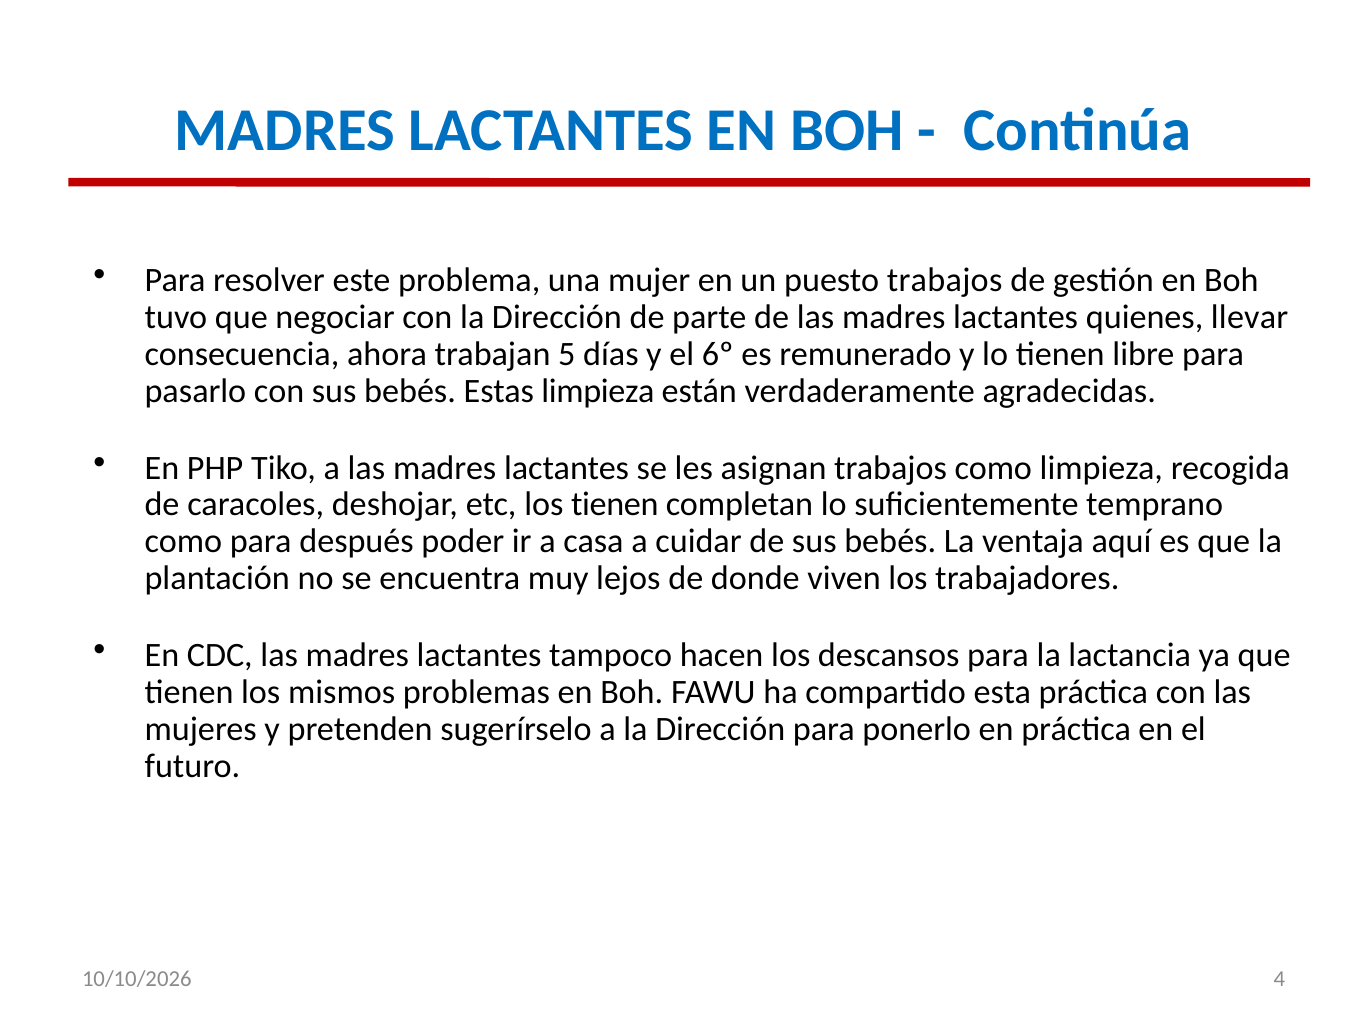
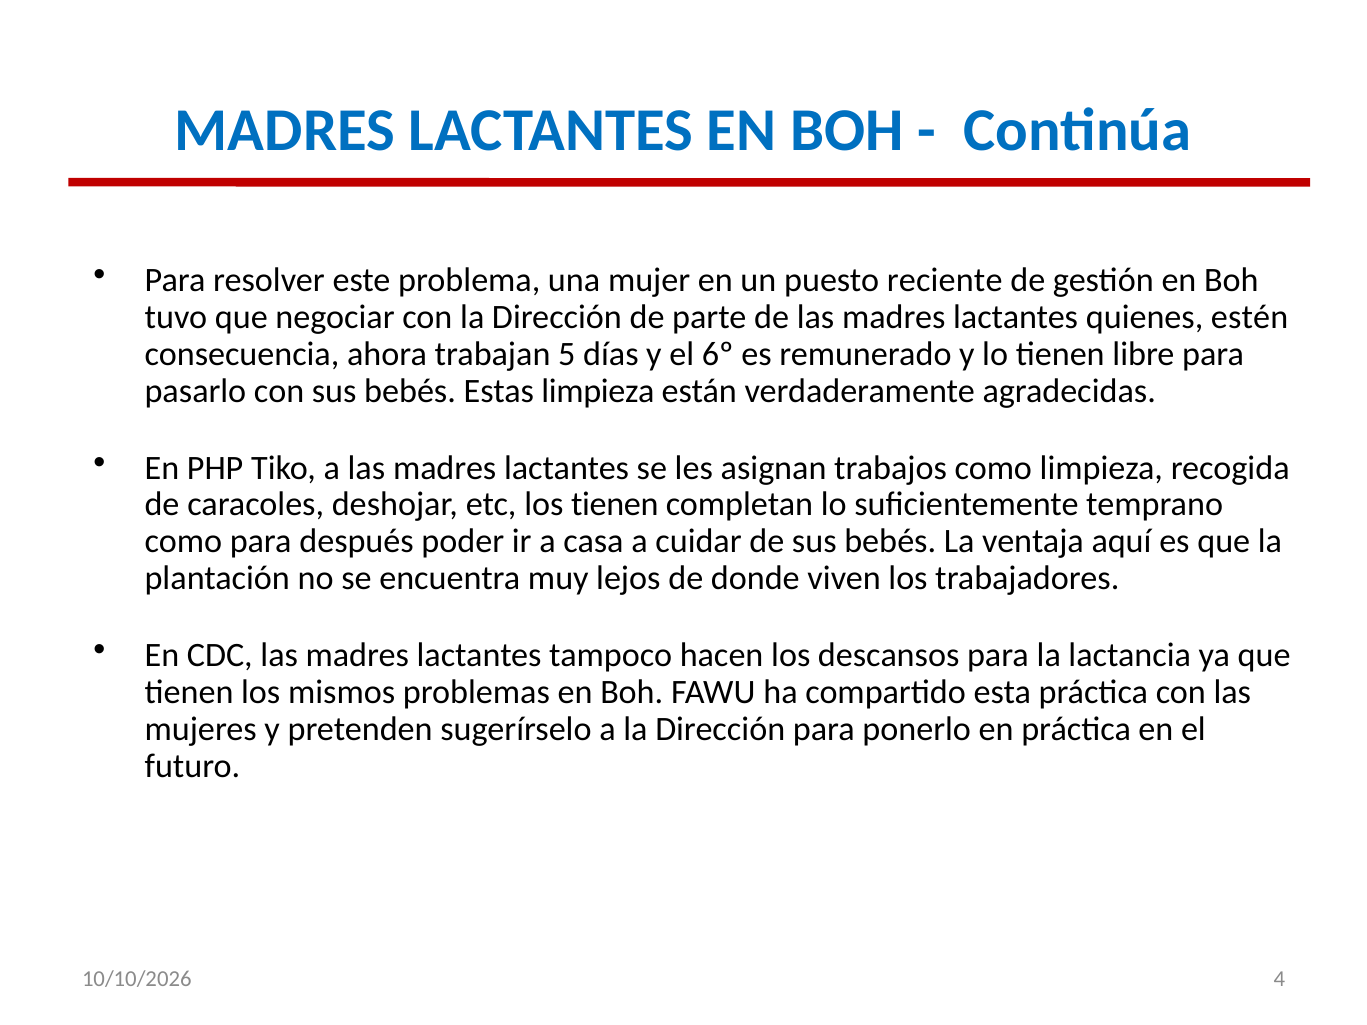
puesto trabajos: trabajos -> reciente (945, 280)
llevar: llevar -> estén (1250, 317)
